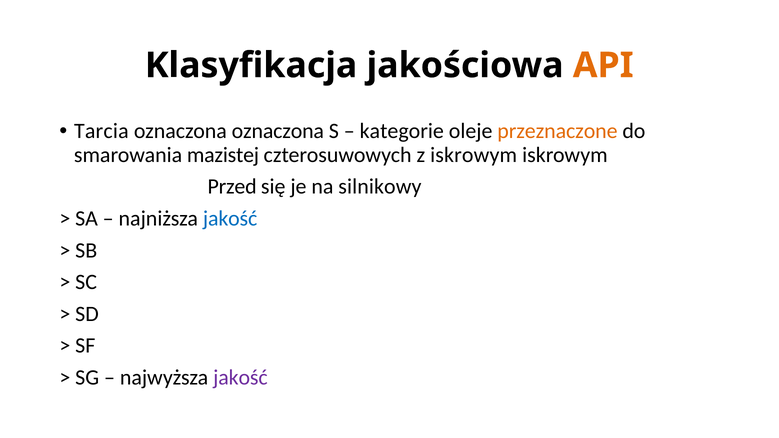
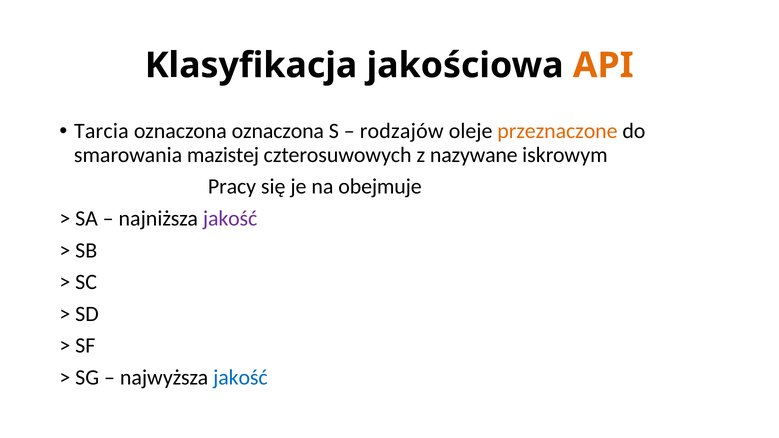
kategorie: kategorie -> rodzajów (402, 131)
z iskrowym: iskrowym -> nazywane (474, 155)
Przed: Przed -> Pracy (232, 187)
silnikowy: silnikowy -> obejmuje (380, 187)
jakość colour: blue -> purple (230, 219)
jakość colour: purple -> blue (240, 378)
